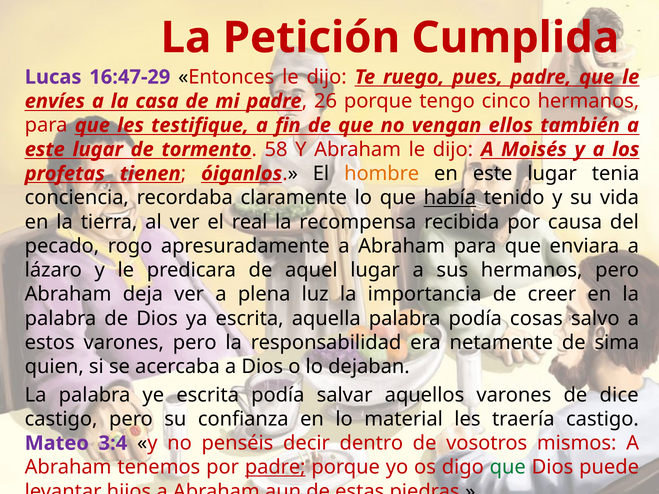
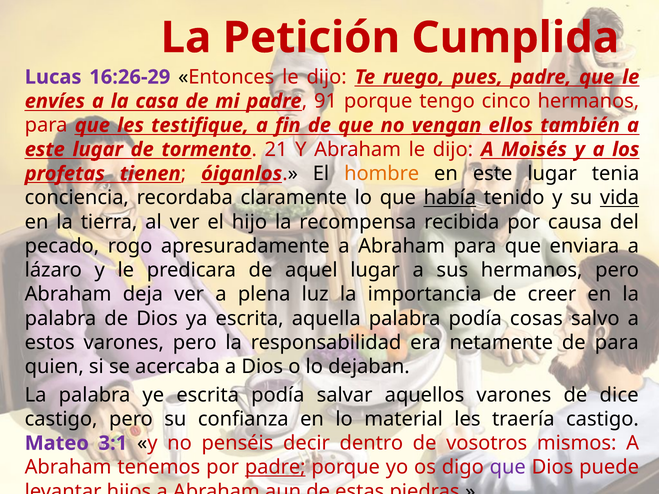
16:47-29: 16:47-29 -> 16:26-29 (130, 77)
26: 26 -> 91 (326, 101)
vengan underline: none -> present (447, 125)
58: 58 -> 21 (276, 150)
vida underline: none -> present (619, 198)
real: real -> hijo (249, 222)
de sima: sima -> para (617, 343)
3:4: 3:4 -> 3:1 (113, 443)
que colour: green -> purple (508, 468)
